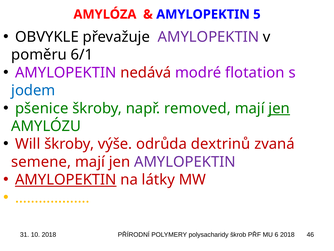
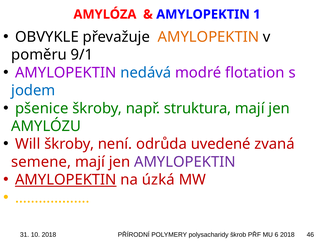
5: 5 -> 1 (257, 14)
AMYLOPEKTIN colour: purple -> orange (208, 37)
6/1: 6/1 -> 9/1 (82, 55)
nedává colour: red -> blue (146, 73)
removed: removed -> struktura (198, 108)
jen underline: present -> none (279, 108)
výše: výše -> není (115, 144)
dextrinů: dextrinů -> uvedené (221, 144)
látky: látky -> úzká (158, 179)
